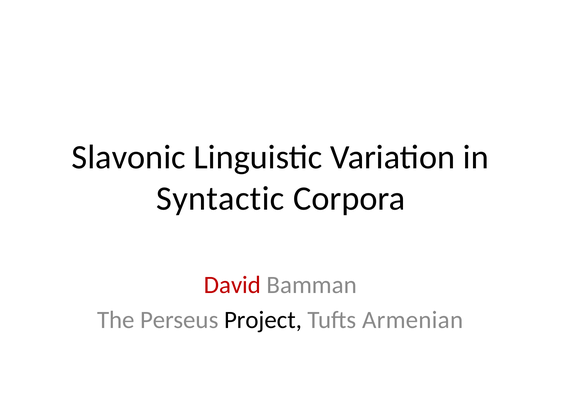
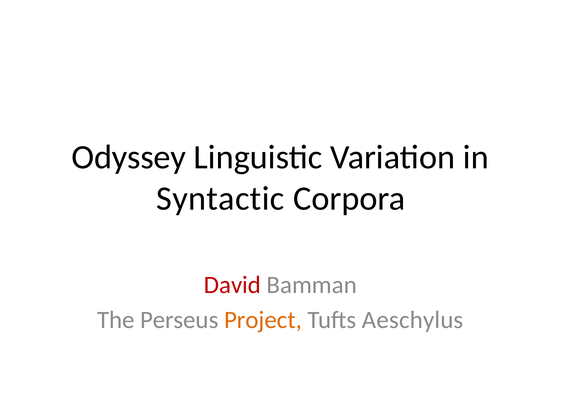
Slavonic: Slavonic -> Odyssey (129, 158)
Project colour: black -> orange (263, 320)
Armenian: Armenian -> Aeschylus (413, 320)
